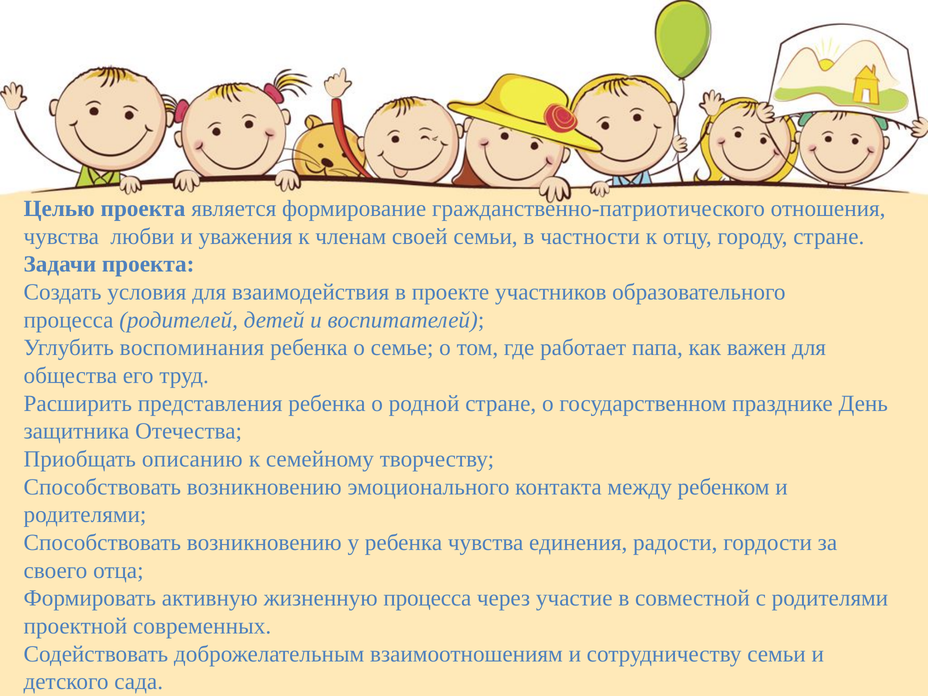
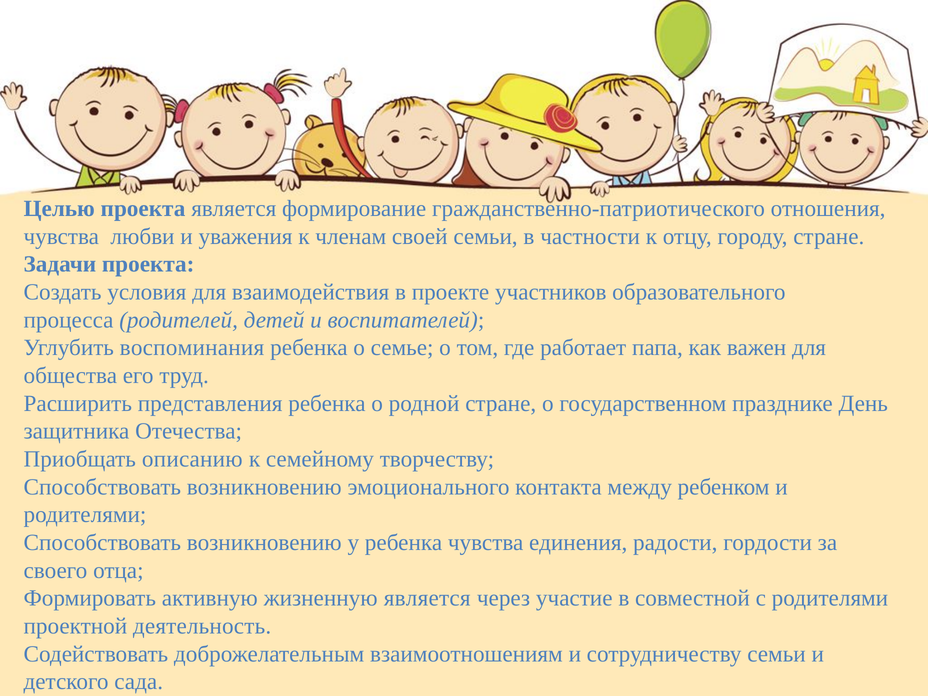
жизненную процесса: процесса -> является (427, 598)
современных: современных -> деятельность (202, 626)
